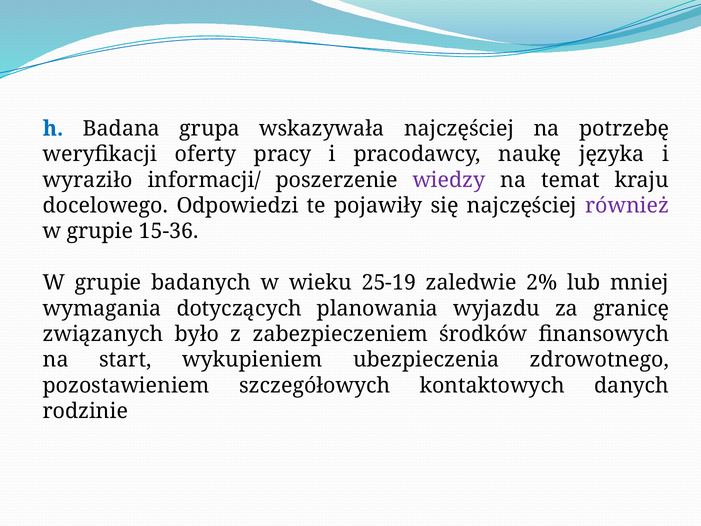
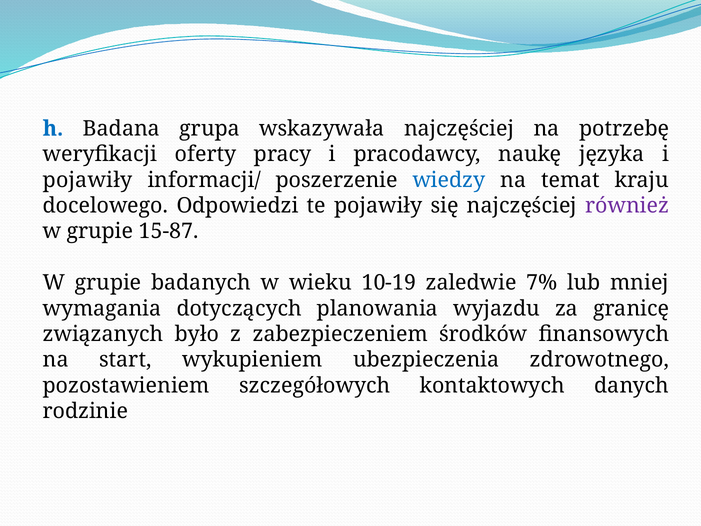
wyraziło: wyraziło -> pojawiły (88, 180)
wiedzy colour: purple -> blue (449, 180)
15-36: 15-36 -> 15-87 (169, 231)
25-19: 25-19 -> 10-19 (389, 283)
2%: 2% -> 7% (542, 283)
